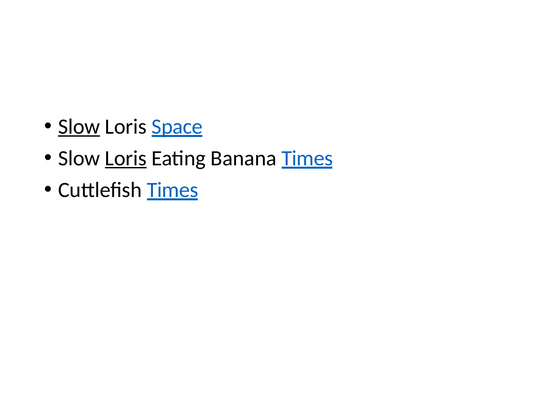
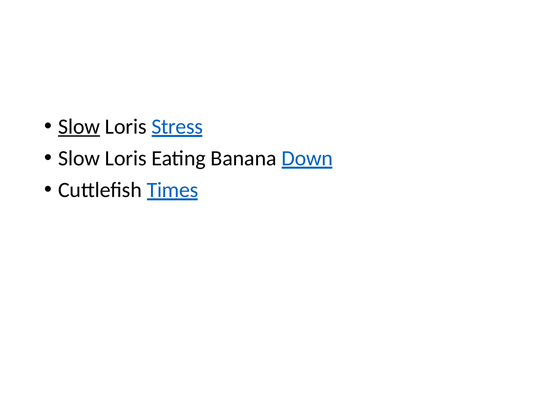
Space: Space -> Stress (177, 127)
Loris underline: present -> none (126, 158)
Banana Times: Times -> Down (307, 158)
